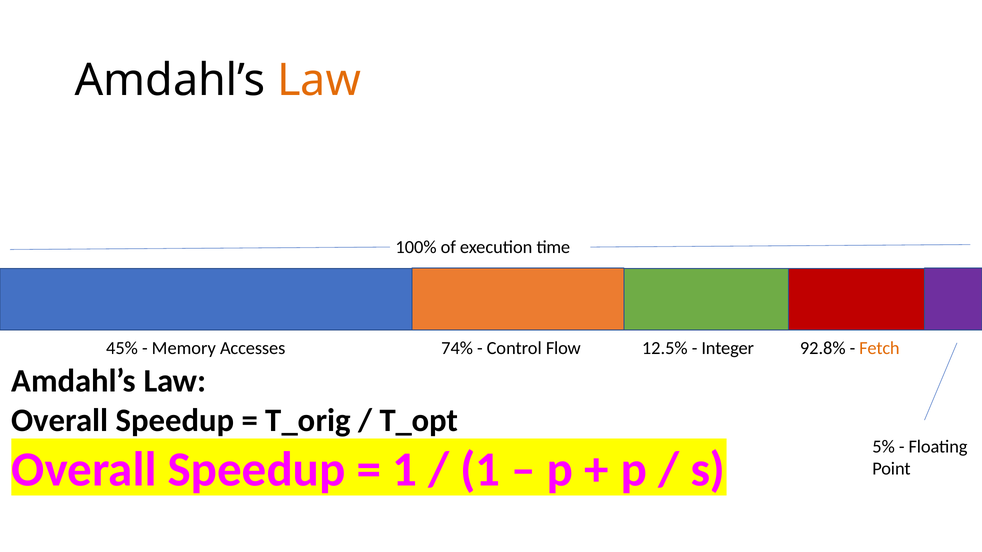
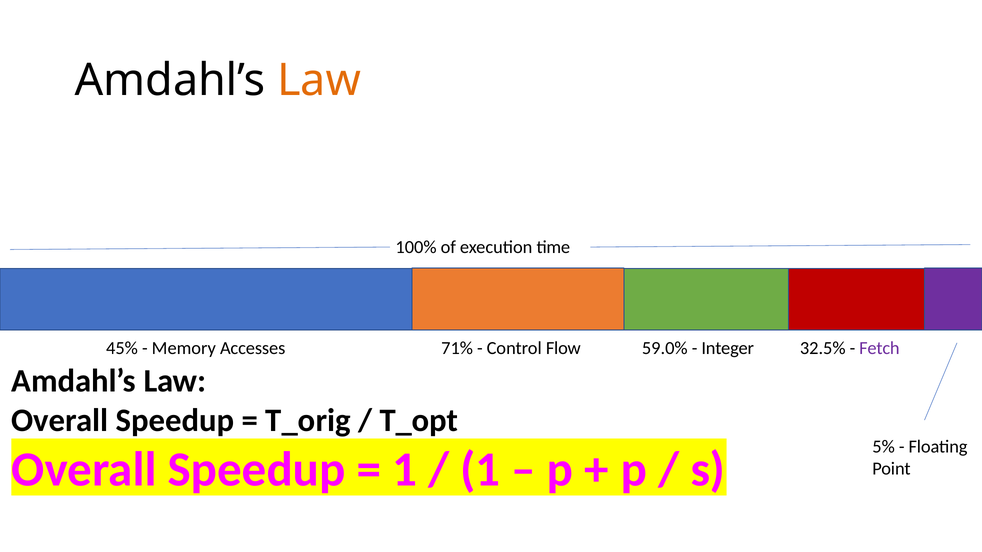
74%: 74% -> 71% (457, 348)
12.5%: 12.5% -> 59.0% (665, 348)
92.8%: 92.8% -> 32.5% (823, 348)
Fetch colour: orange -> purple (879, 348)
